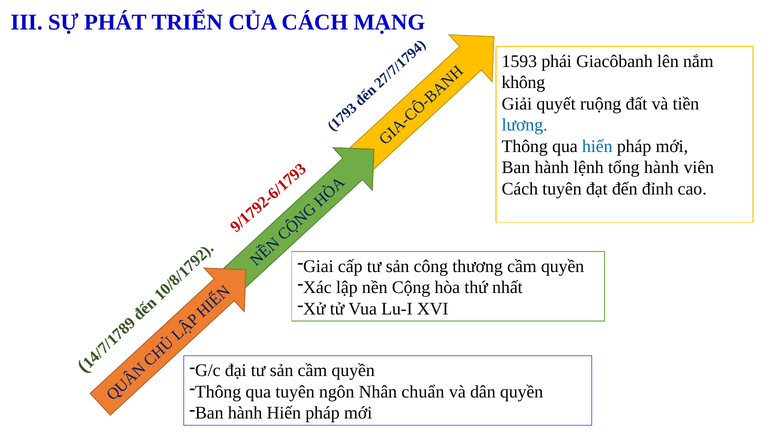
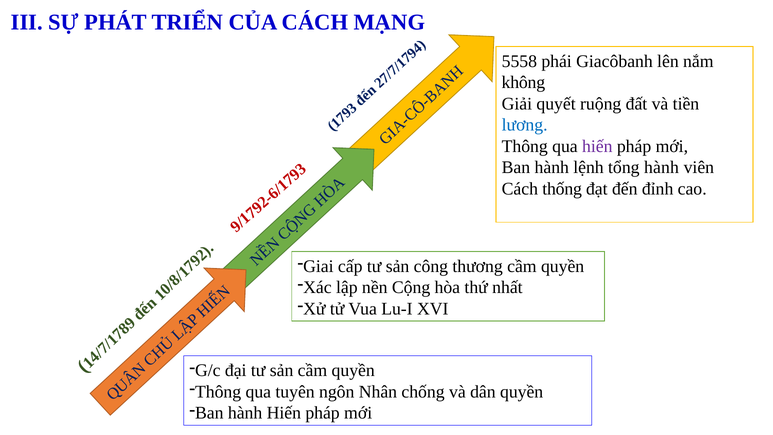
1593: 1593 -> 5558 (519, 61)
hiến colour: blue -> purple (597, 146)
Cách tuyên: tuyên -> thống (562, 189)
chuẩn: chuẩn -> chống (423, 392)
